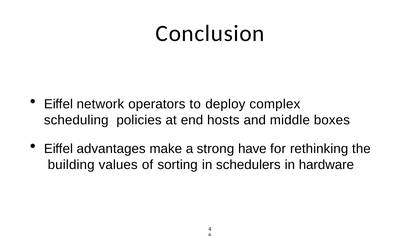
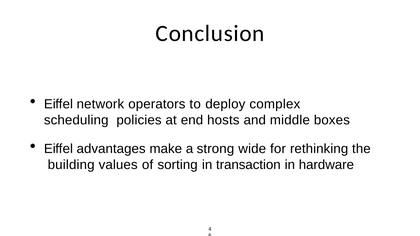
have: have -> wide (252, 149)
schedulers: schedulers -> transaction (248, 165)
